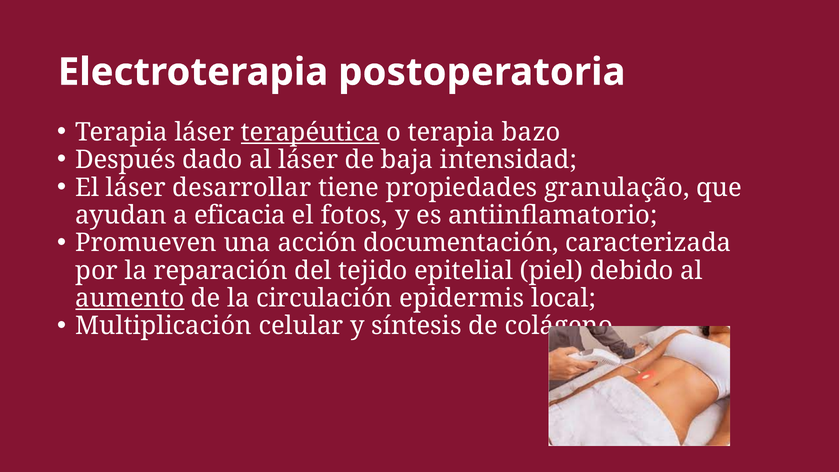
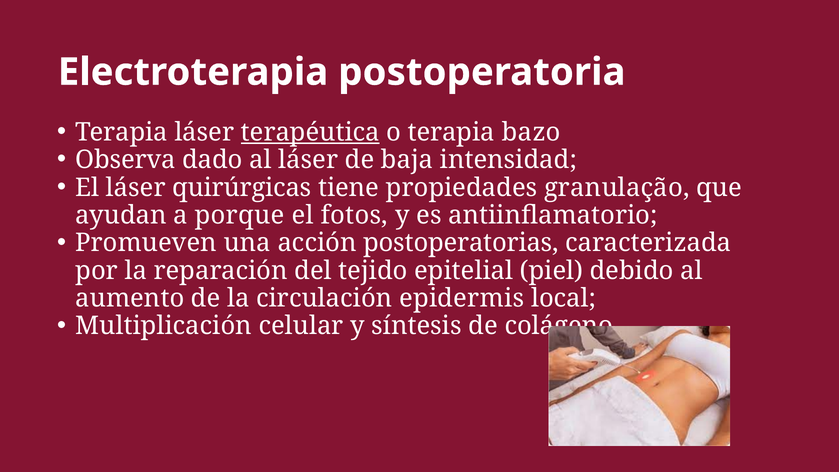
Después: Después -> Observa (125, 160)
desarrollar: desarrollar -> quirúrgicas (242, 188)
eficacia: eficacia -> porque (240, 215)
documentación: documentación -> postoperatorias (461, 243)
aumento underline: present -> none (130, 298)
